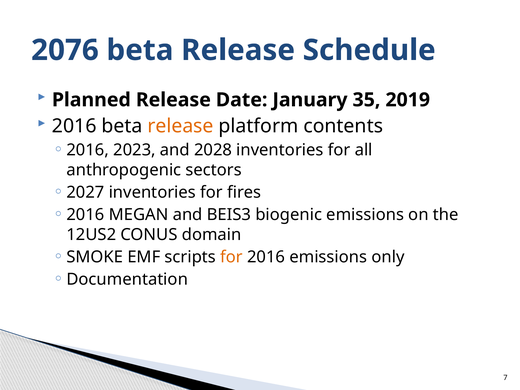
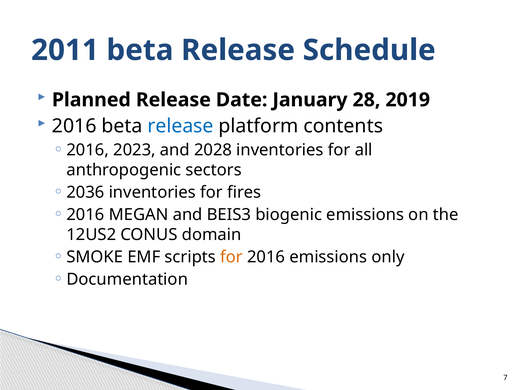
2076: 2076 -> 2011 (65, 50)
35: 35 -> 28 (366, 100)
release colour: orange -> blue (181, 126)
2027: 2027 -> 2036 (85, 192)
